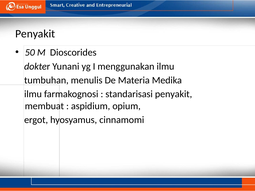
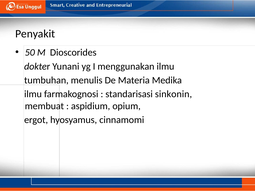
standarisasi penyakit: penyakit -> sinkonin (174, 94)
